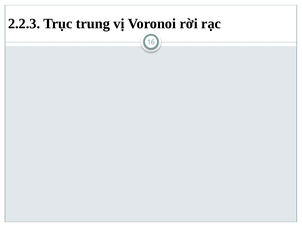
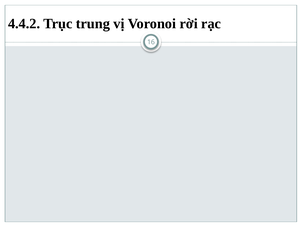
2.2.3: 2.2.3 -> 4.4.2 (24, 24)
